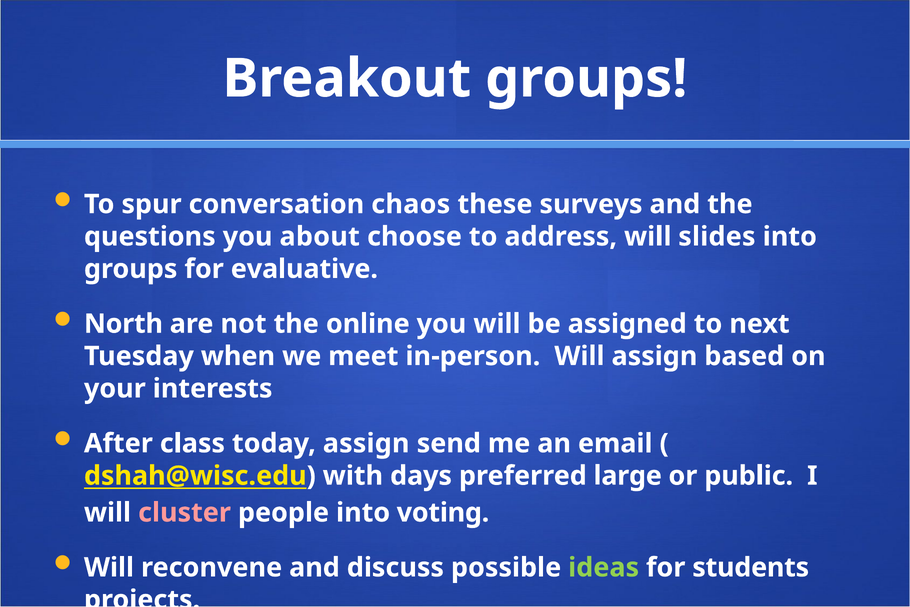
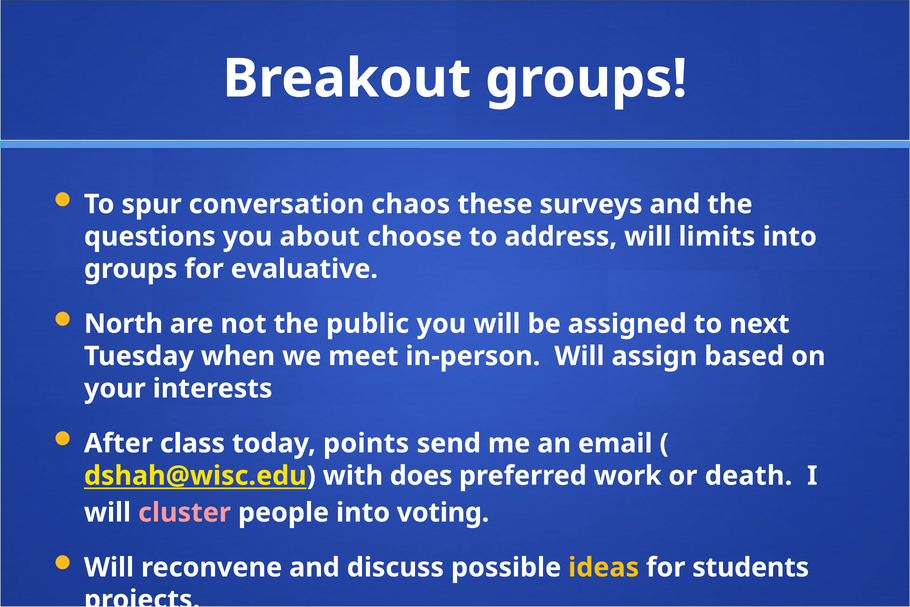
slides: slides -> limits (717, 236)
online: online -> public (368, 324)
today assign: assign -> points (366, 443)
days: days -> does (421, 476)
large: large -> work (628, 476)
public: public -> death (749, 476)
ideas colour: light green -> yellow (604, 567)
